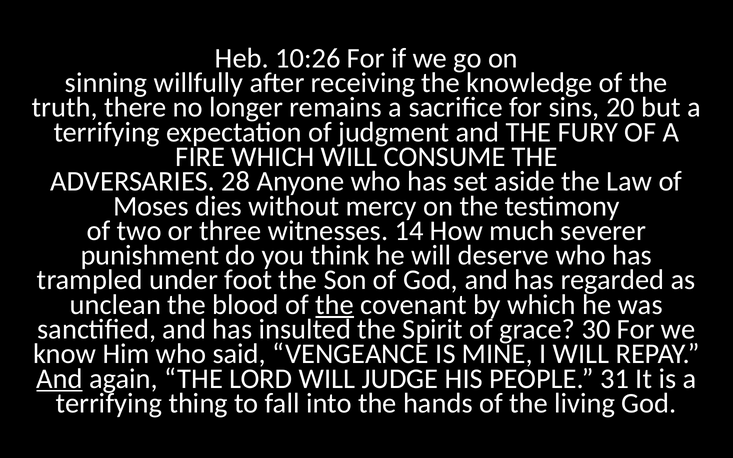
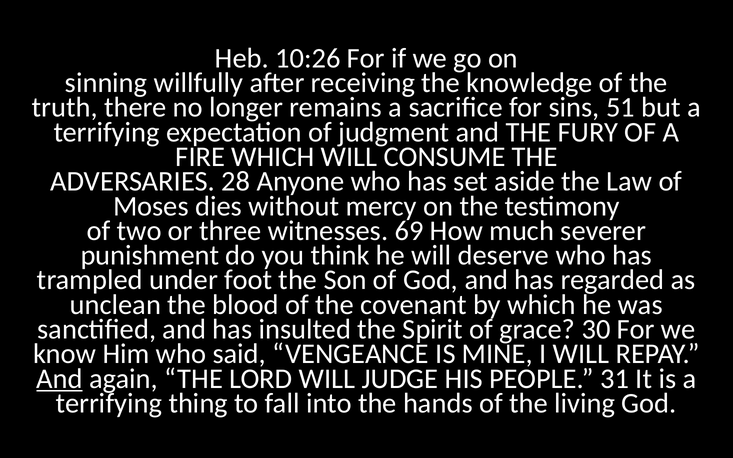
20: 20 -> 51 (620, 108)
14: 14 -> 69 (409, 231)
the underline: present -> none (335, 305)
